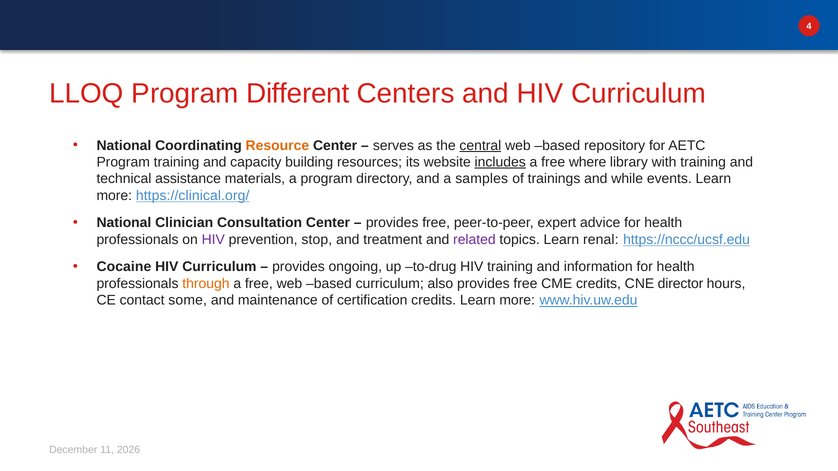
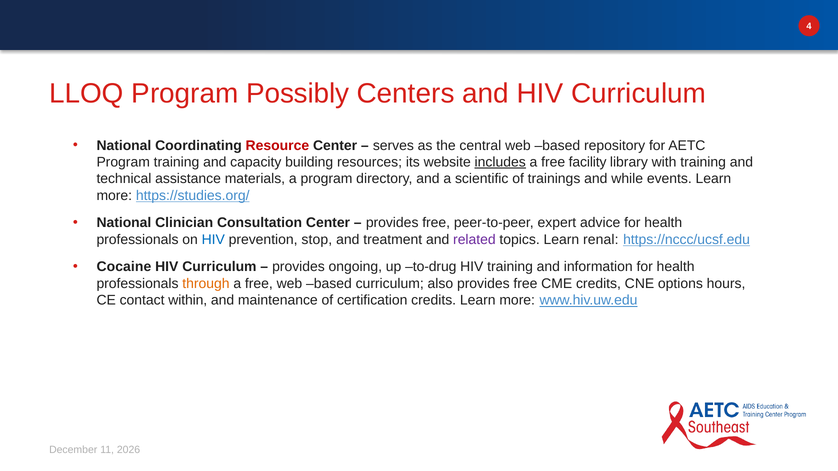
Different: Different -> Possibly (298, 94)
Resource colour: orange -> red (277, 146)
central underline: present -> none (480, 146)
where: where -> facility (588, 162)
samples: samples -> scientific (482, 179)
https://clinical.org/: https://clinical.org/ -> https://studies.org/ (193, 196)
HIV colour: purple -> blue (213, 240)
director: director -> options (680, 284)
some: some -> within (188, 301)
